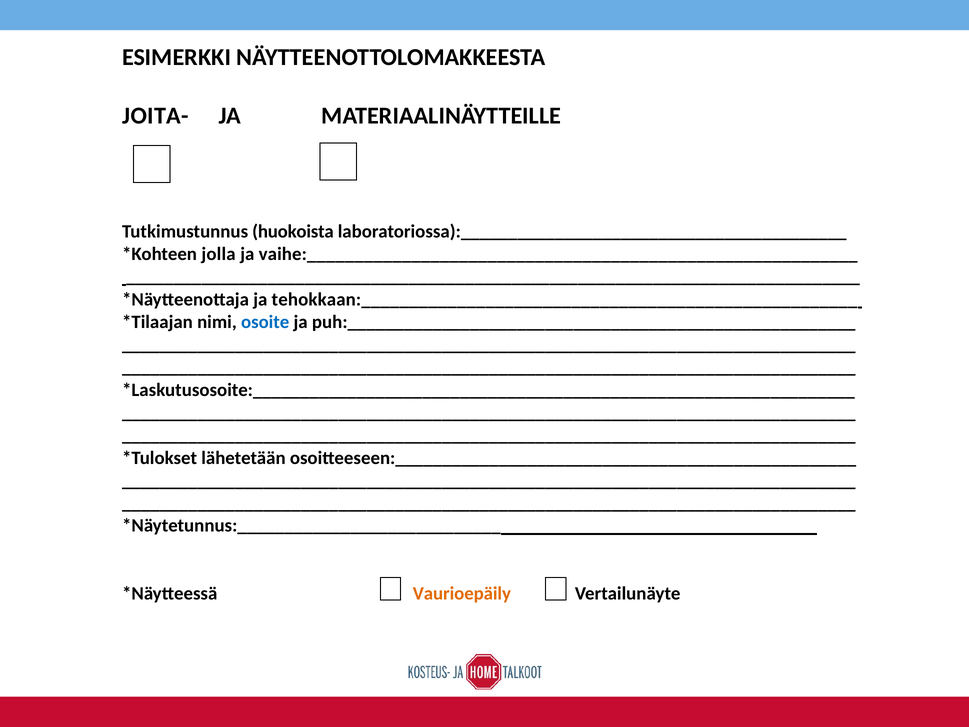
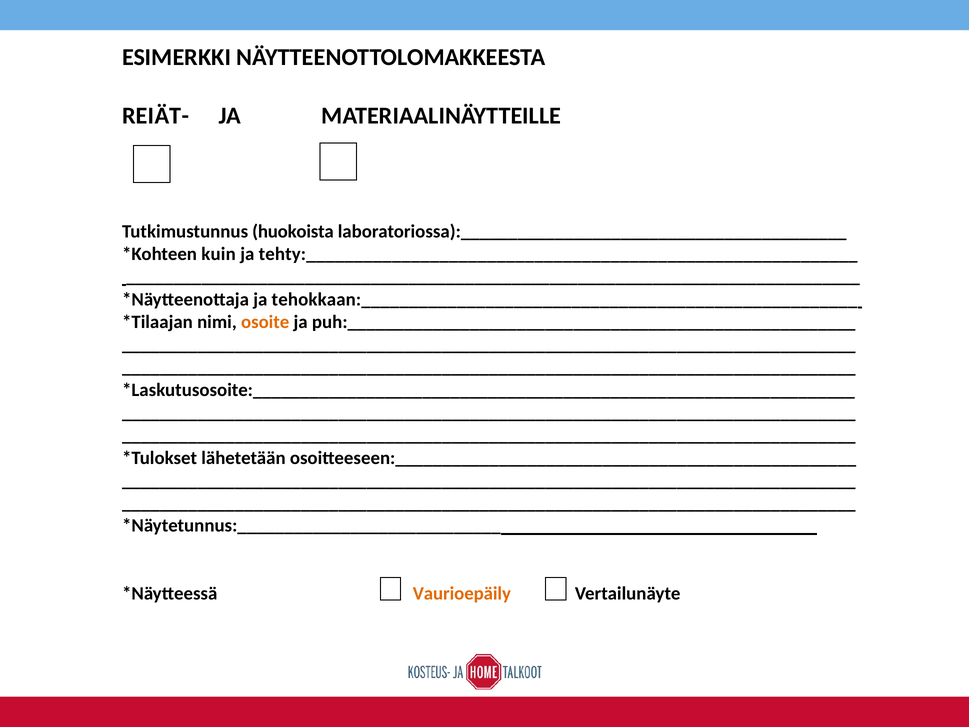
JOITA-: JOITA- -> REIÄT- (156, 115)
jolla: jolla -> kuin (219, 254)
vaihe:__________________________________________________________: vaihe:__________________________________________________________ -> tehty:__________________________________________________________ (558, 254)
osoite colour: blue -> orange (265, 322)
